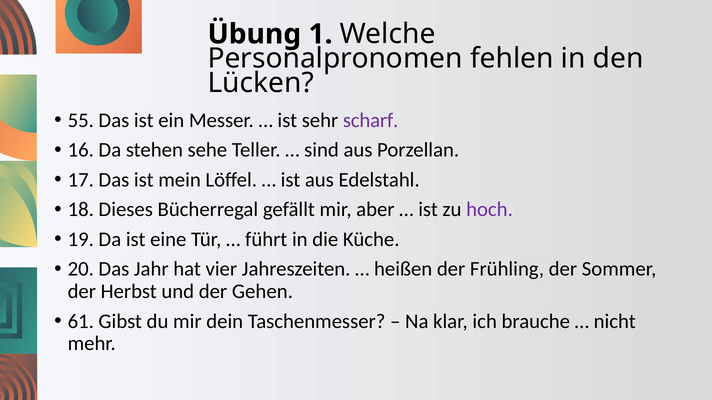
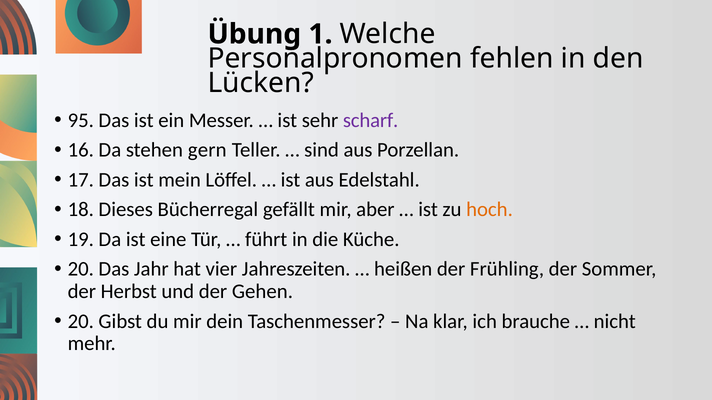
55: 55 -> 95 (81, 120)
sehe: sehe -> gern (207, 150)
hoch colour: purple -> orange (490, 210)
61: 61 -> 20 (81, 322)
